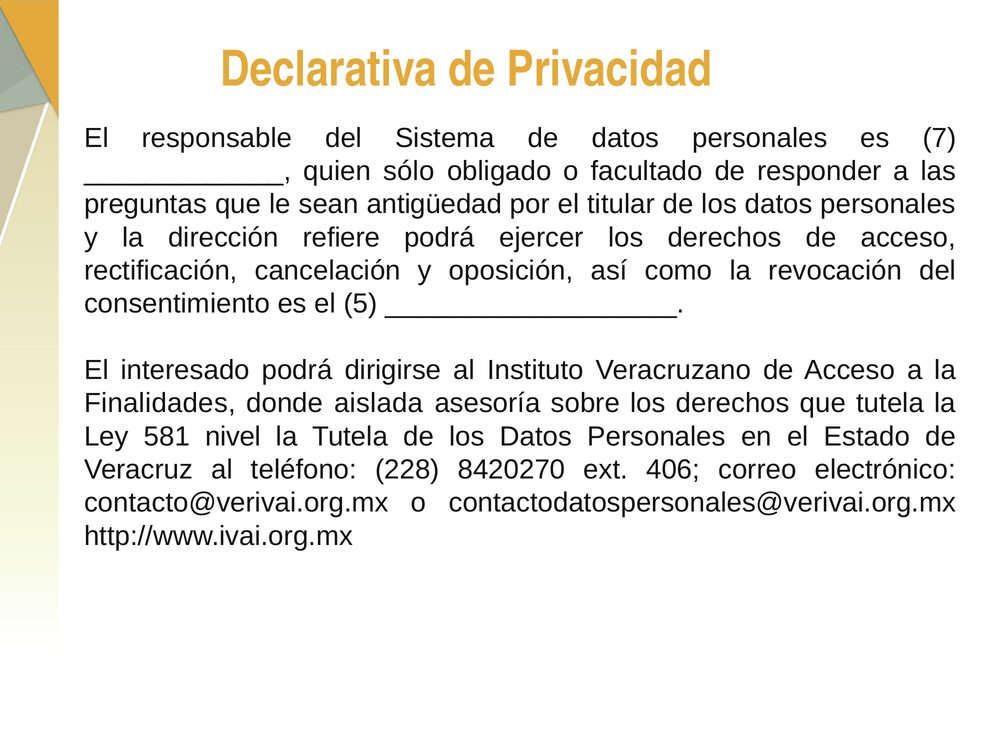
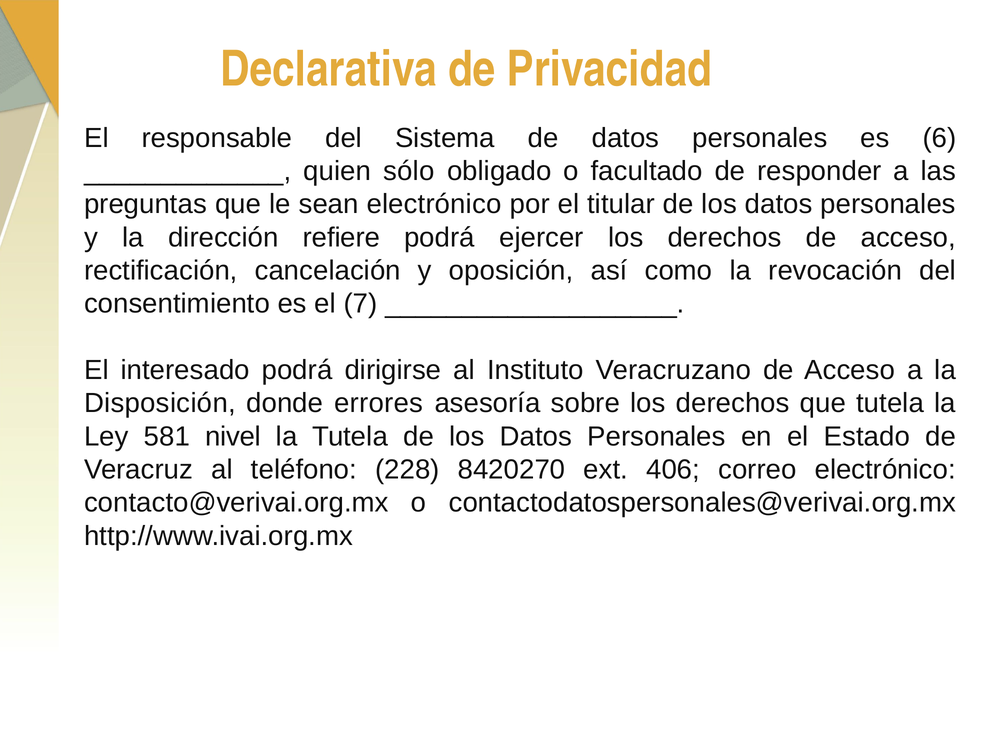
7: 7 -> 6 (939, 138)
sean antigüedad: antigüedad -> electrónico (434, 204)
5: 5 -> 7 (360, 304)
Finalidades: Finalidades -> Disposición (160, 403)
aislada: aislada -> errores (379, 403)
